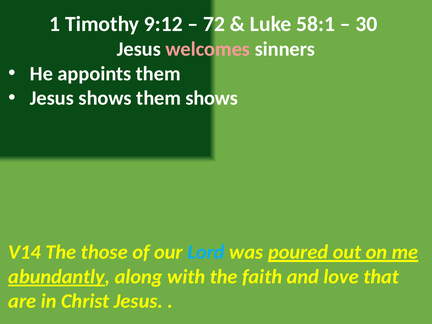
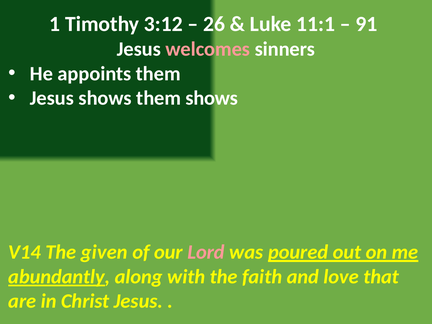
9:12: 9:12 -> 3:12 (163, 24)
72: 72 -> 26 (214, 24)
58:1: 58:1 -> 11:1 (316, 24)
30: 30 -> 91 (366, 24)
those: those -> given (104, 252)
Lord colour: light blue -> pink (206, 252)
